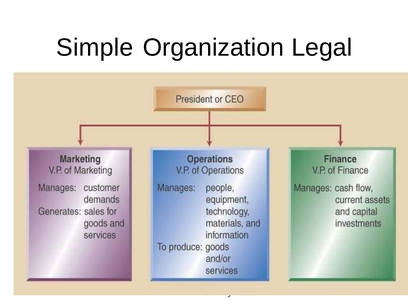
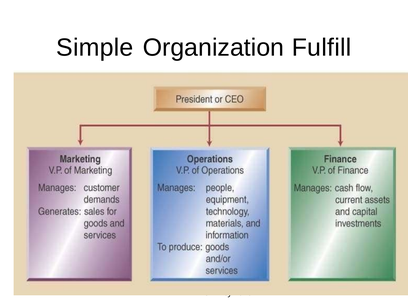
Legal: Legal -> Fulfill (322, 48)
